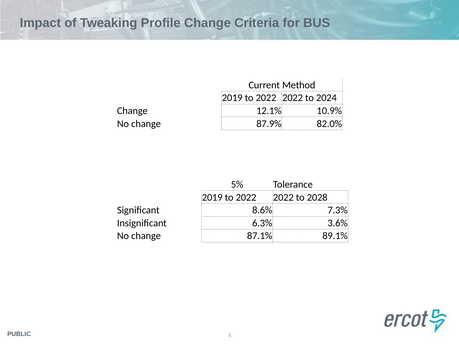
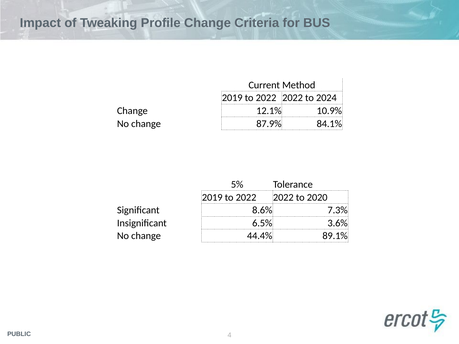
82.0%: 82.0% -> 84.1% (329, 124)
2028: 2028 -> 2020 (317, 198)
6.3%: 6.3% -> 6.5% (262, 223)
87.1%: 87.1% -> 44.4% (260, 236)
